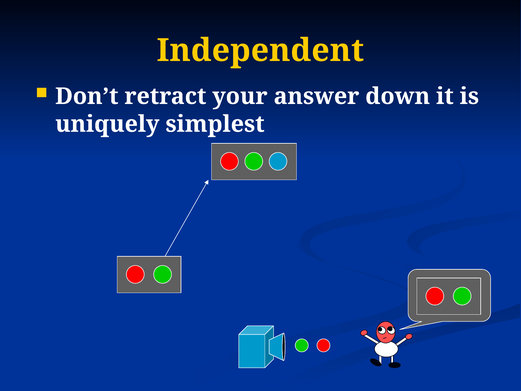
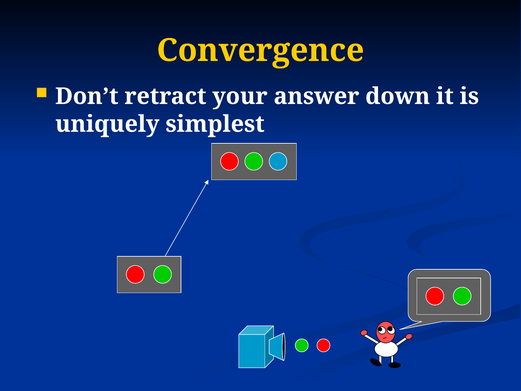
Independent: Independent -> Convergence (260, 50)
